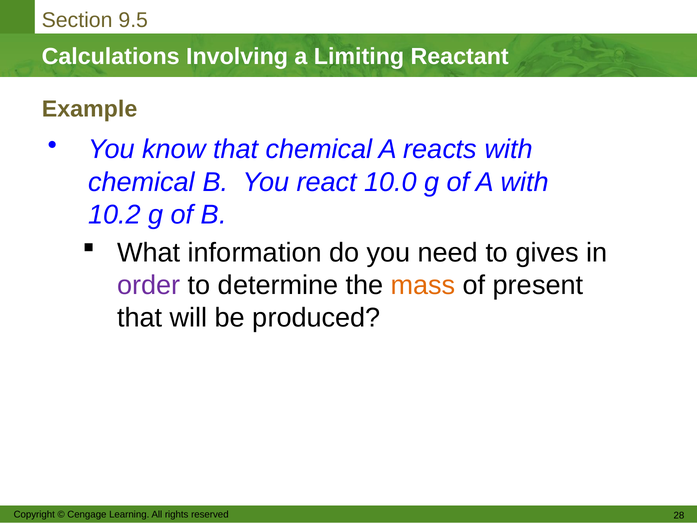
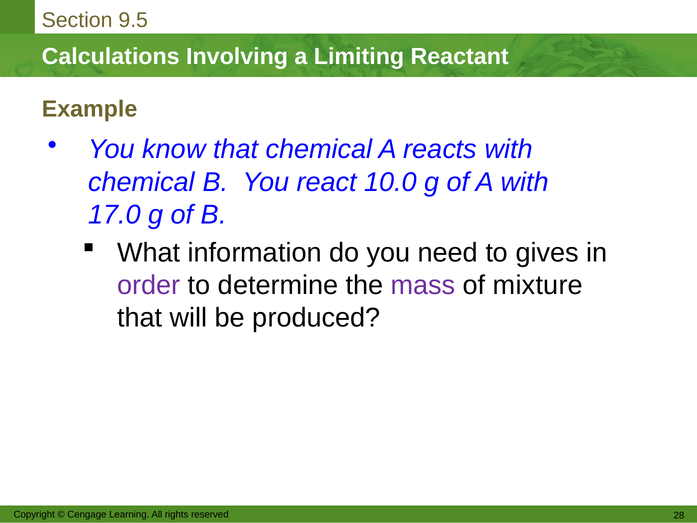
10.2: 10.2 -> 17.0 (115, 215)
mass colour: orange -> purple (423, 285)
present: present -> mixture (538, 285)
